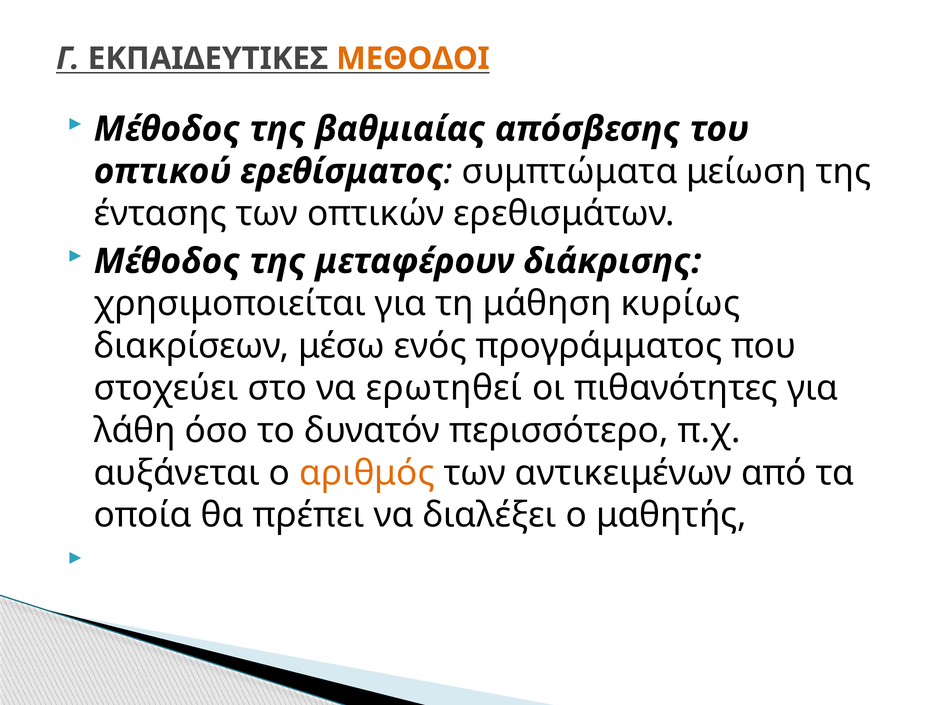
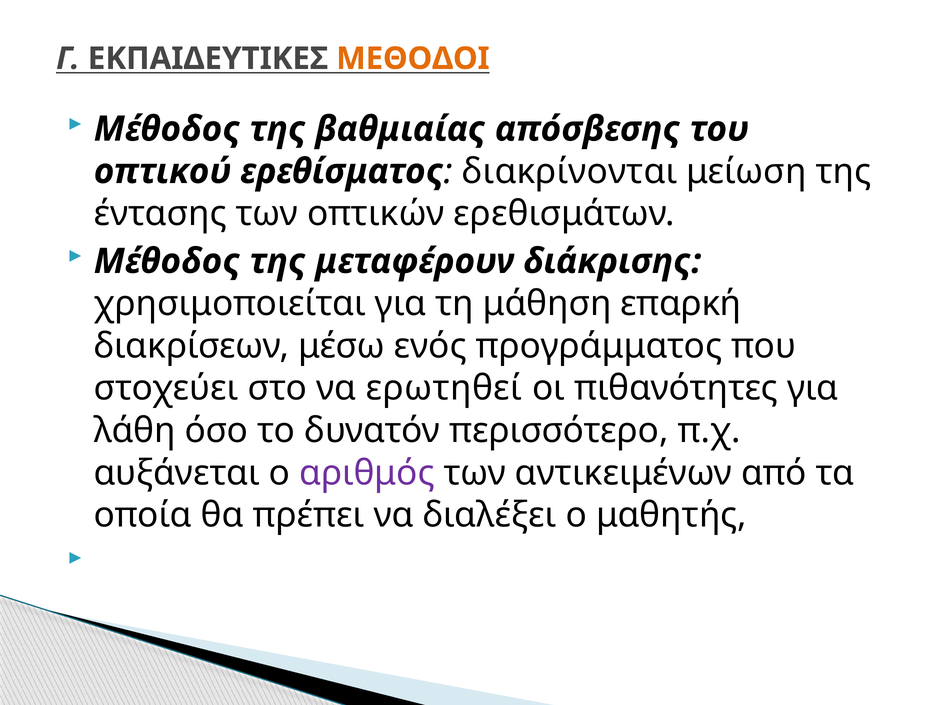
συμπτώματα: συμπτώματα -> διακρίνονται (570, 171)
κυρίως: κυρίως -> επαρκή (681, 303)
αριθμός colour: orange -> purple (367, 472)
